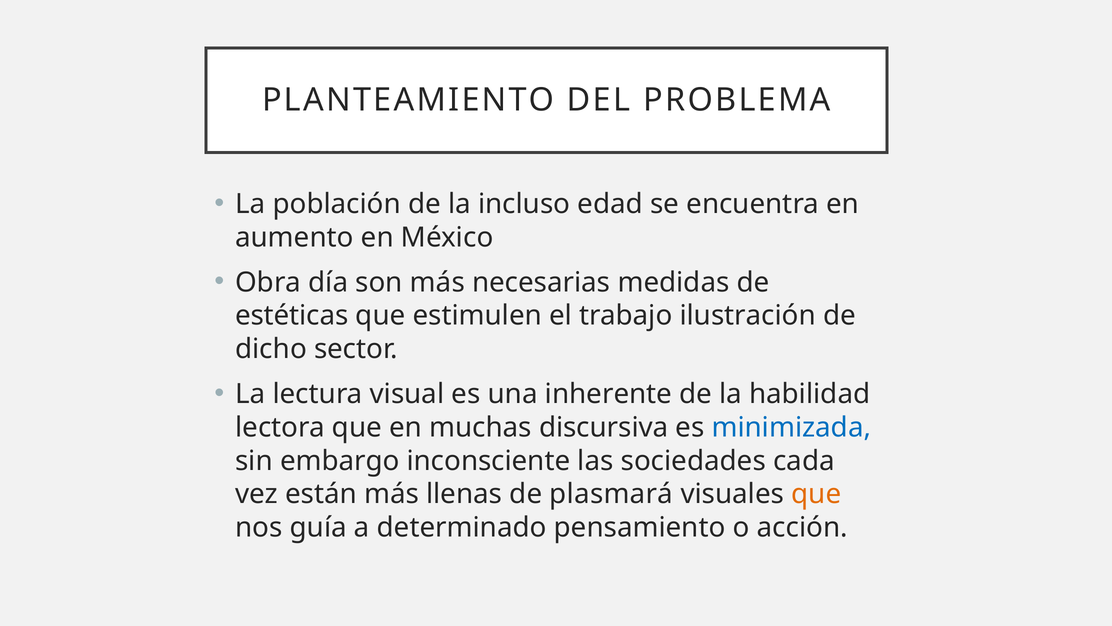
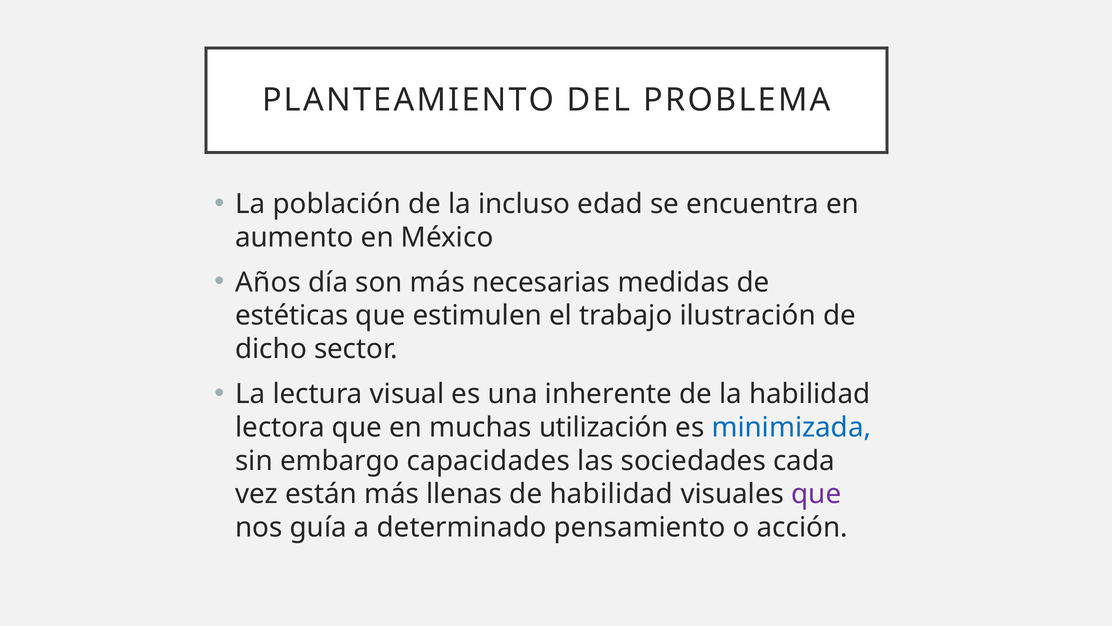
Obra: Obra -> Años (268, 282)
discursiva: discursiva -> utilización (604, 427)
inconsciente: inconsciente -> capacidades (488, 460)
de plasmará: plasmará -> habilidad (611, 494)
que colour: orange -> purple (816, 494)
